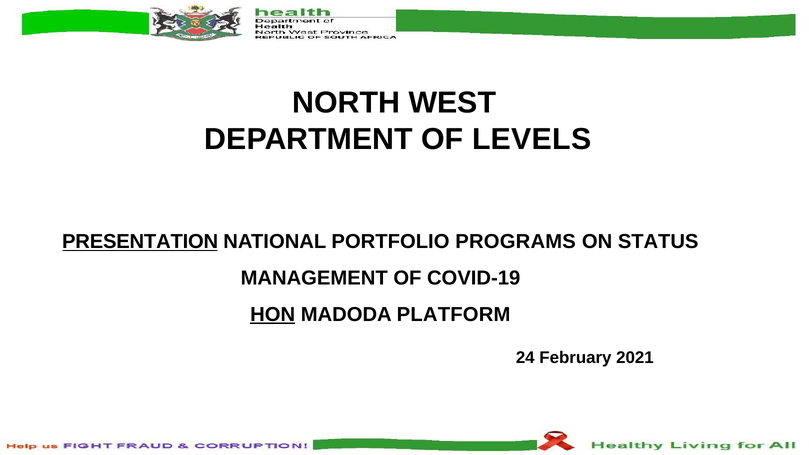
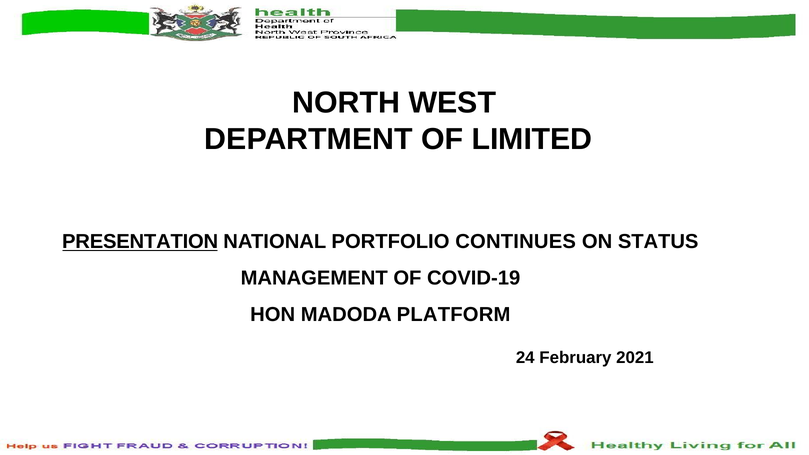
LEVELS: LEVELS -> LIMITED (532, 139)
PROGRAMS: PROGRAMS -> CONTINUES (516, 242)
HON underline: present -> none (273, 315)
